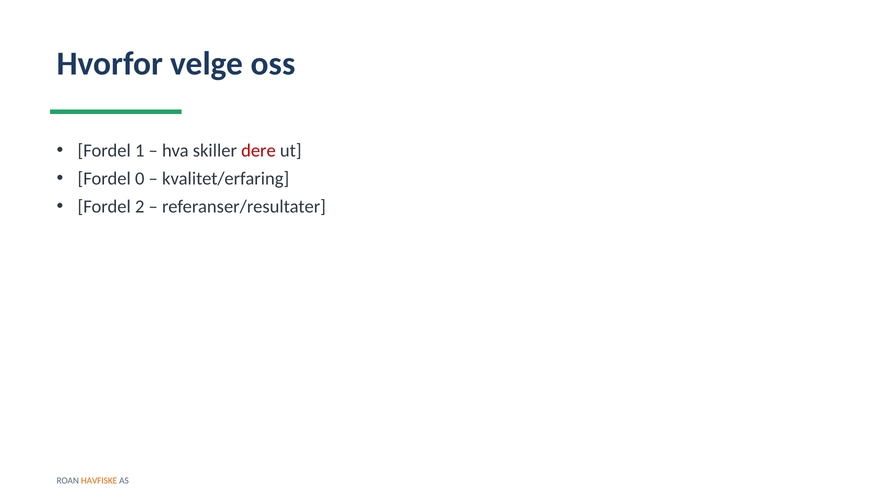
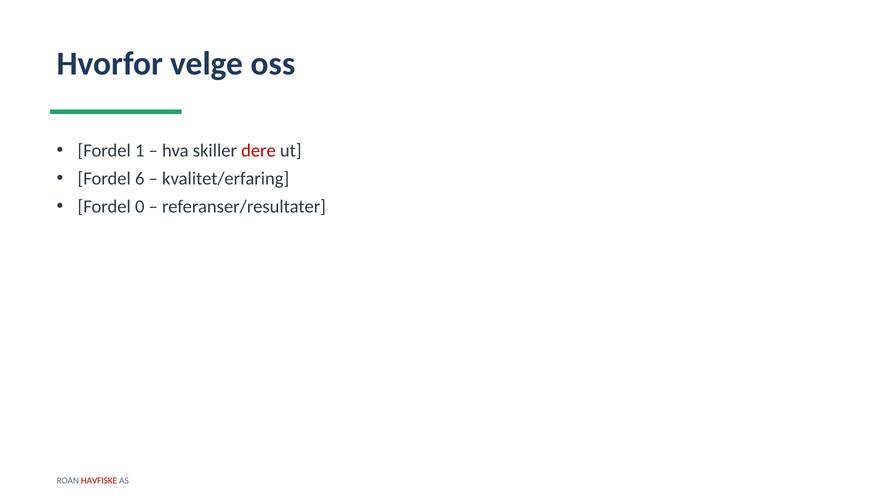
0: 0 -> 6 (140, 179)
2: 2 -> 0 (140, 207)
HAVFISKE colour: orange -> red (99, 481)
